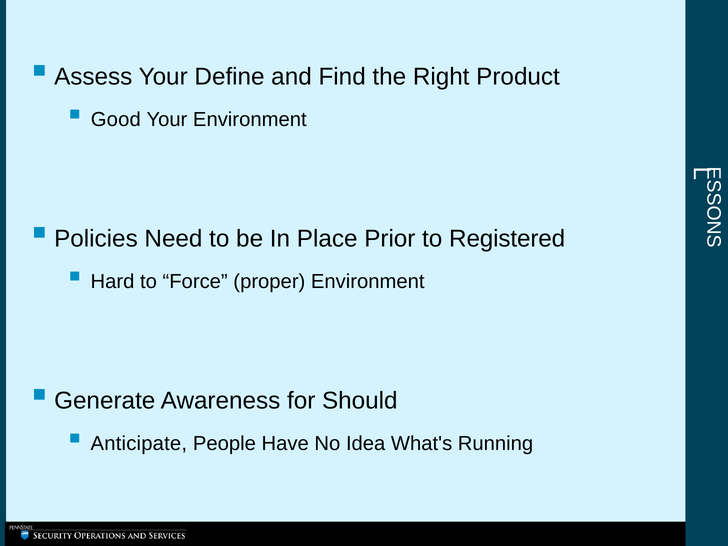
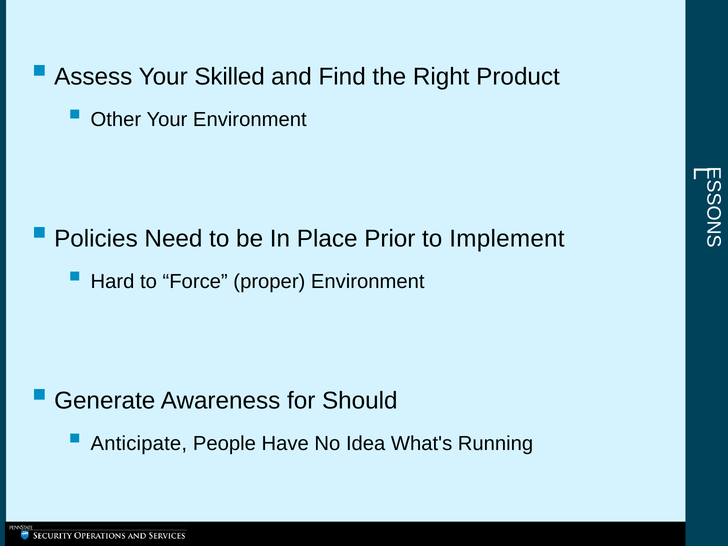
Define: Define -> Skilled (230, 77)
Good: Good -> Other (116, 120)
Registered: Registered -> Implement (507, 239)
